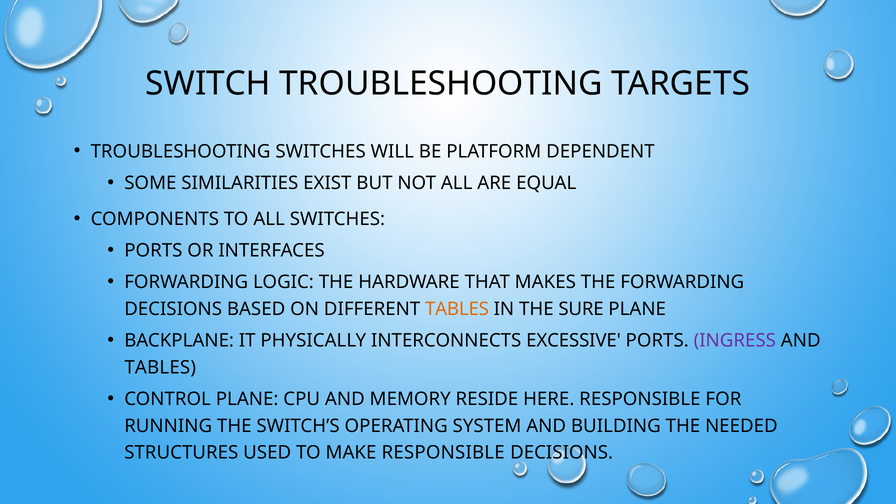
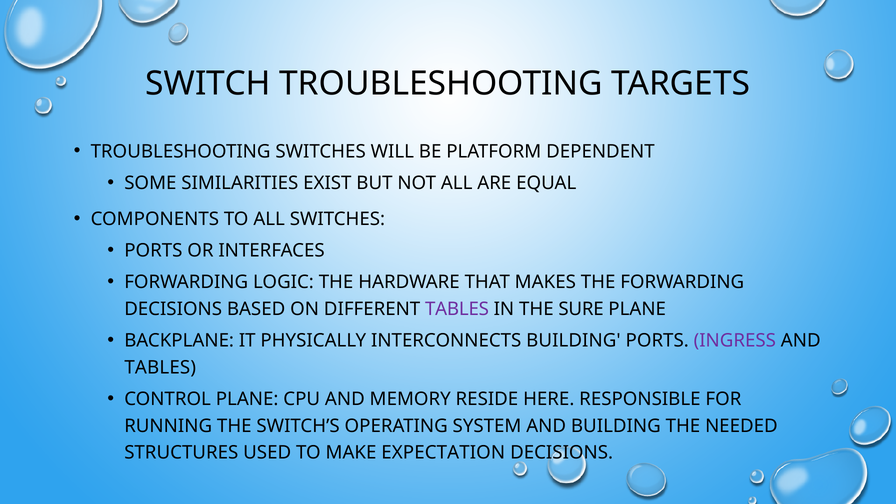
TABLES colour: orange -> purple (457, 309)
INTERCONNECTS EXCESSIVE: EXCESSIVE -> BUILDING (573, 341)
MAKE RESPONSIBLE: RESPONSIBLE -> EXPECTATION (443, 453)
